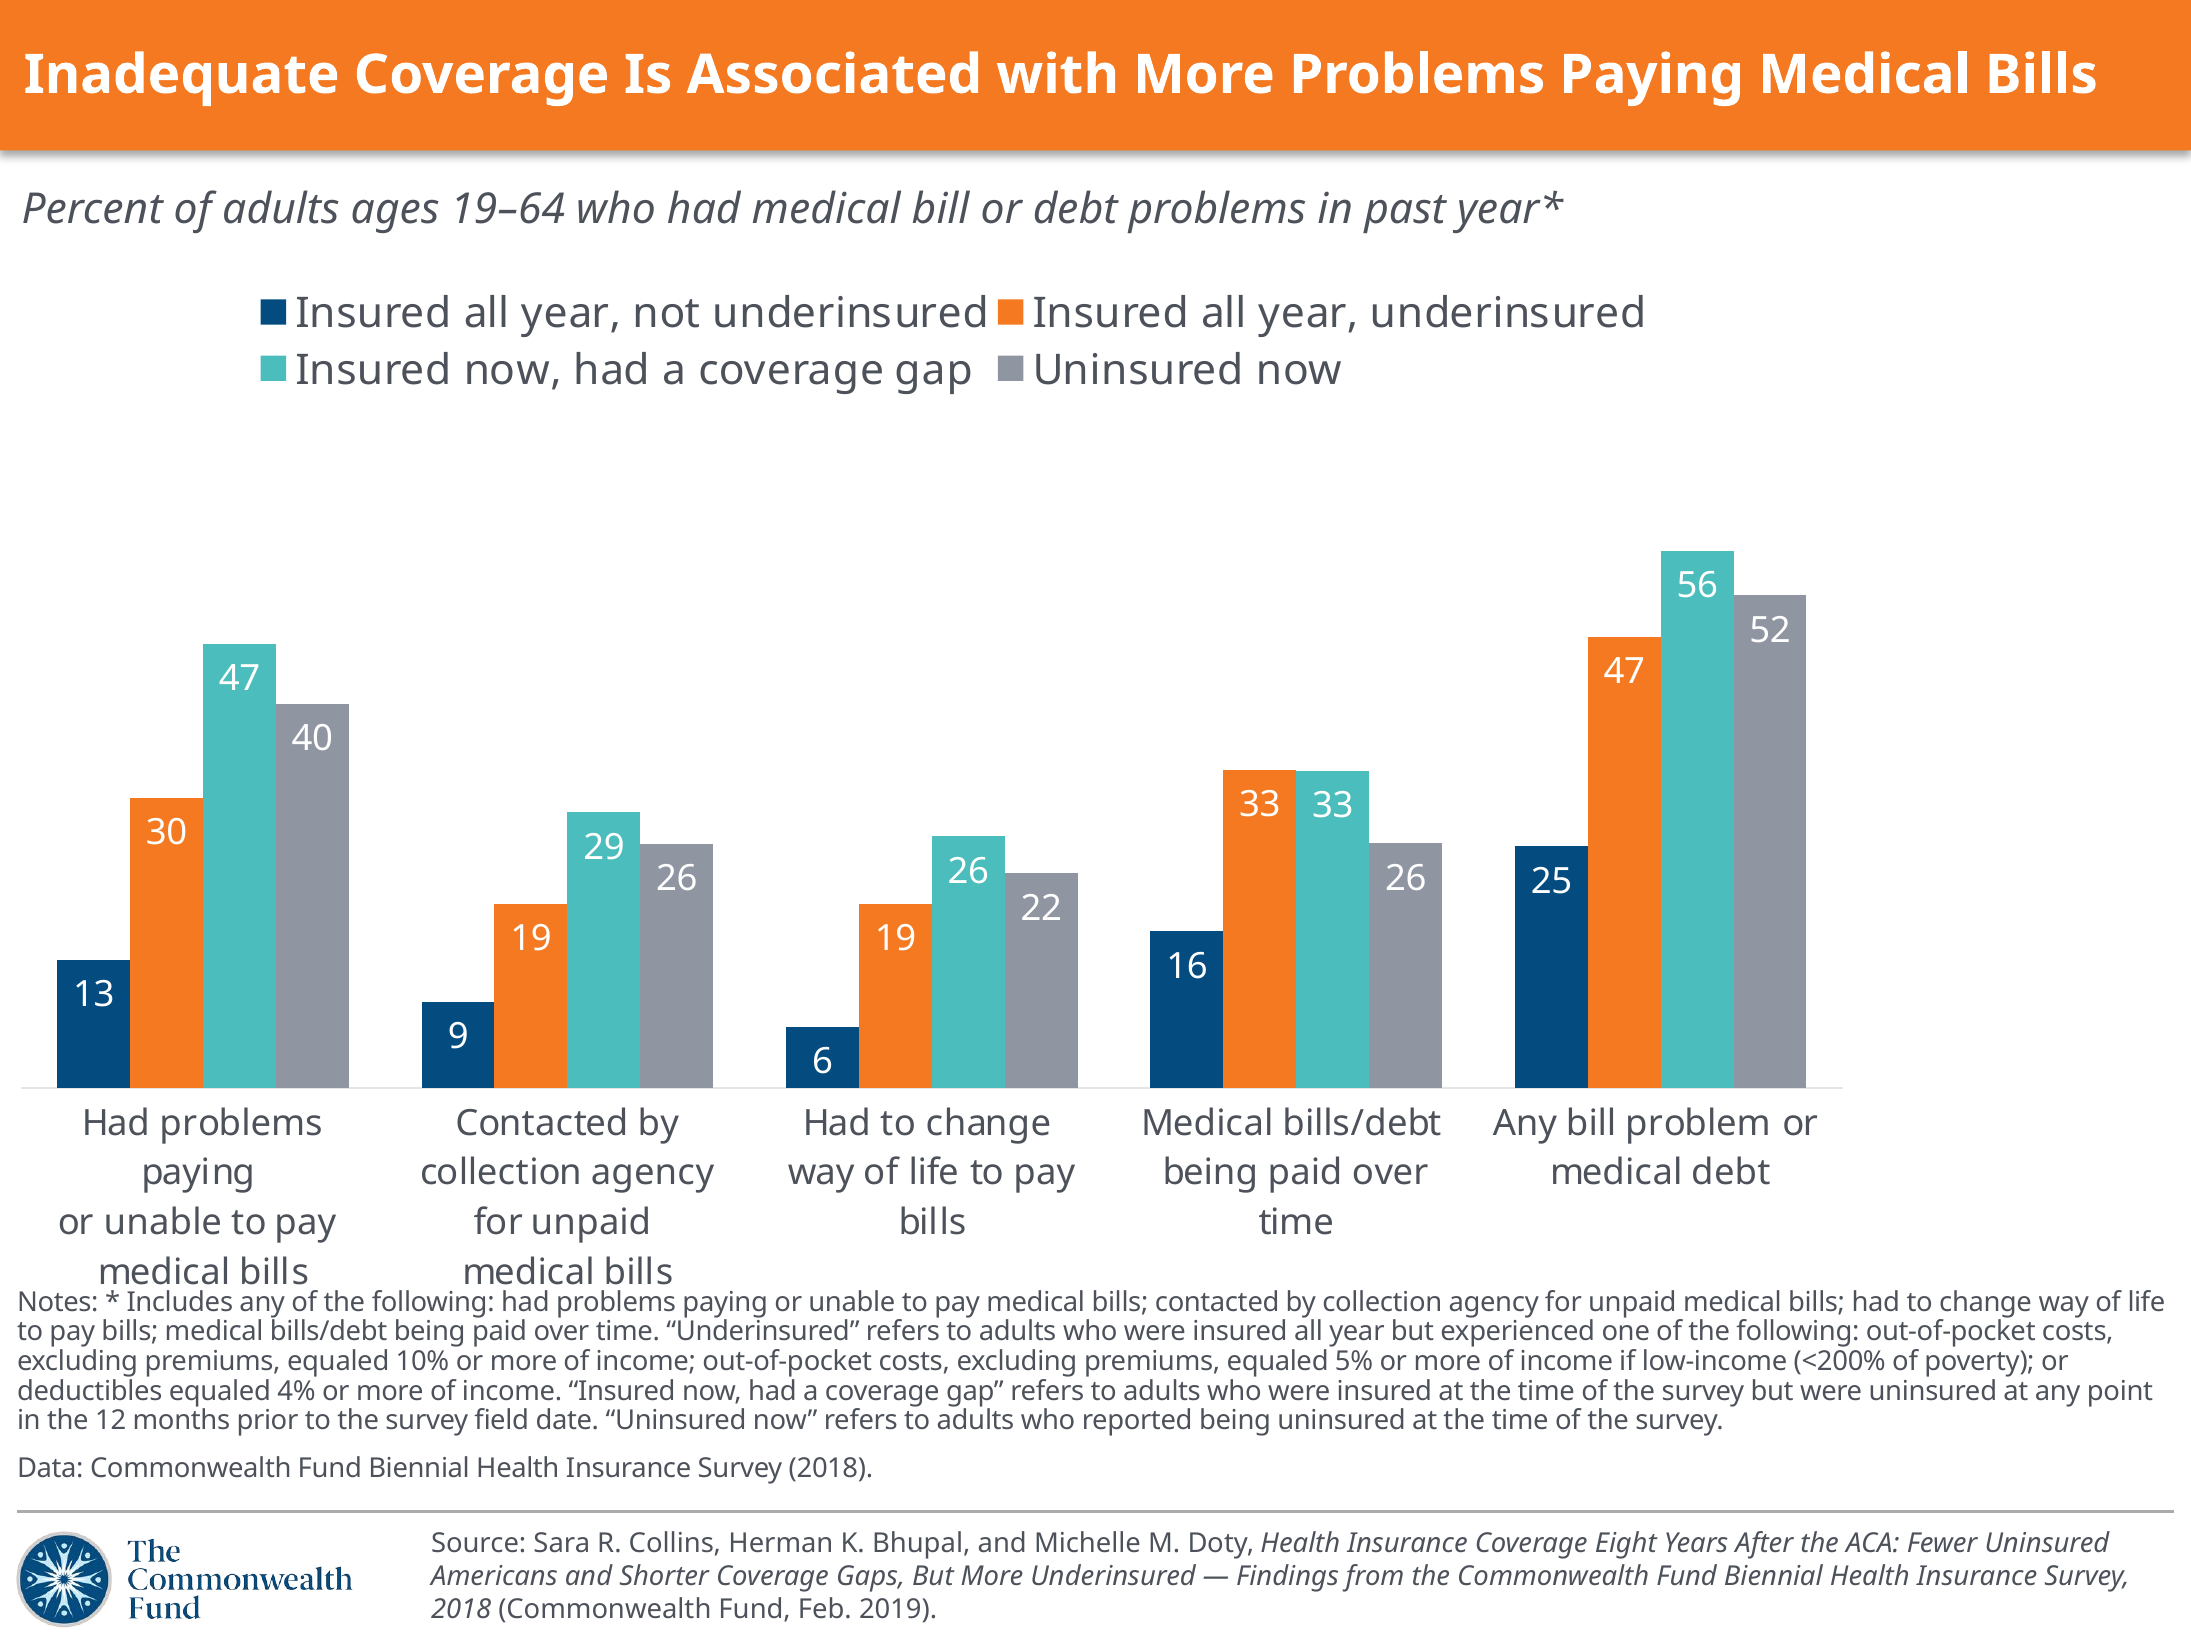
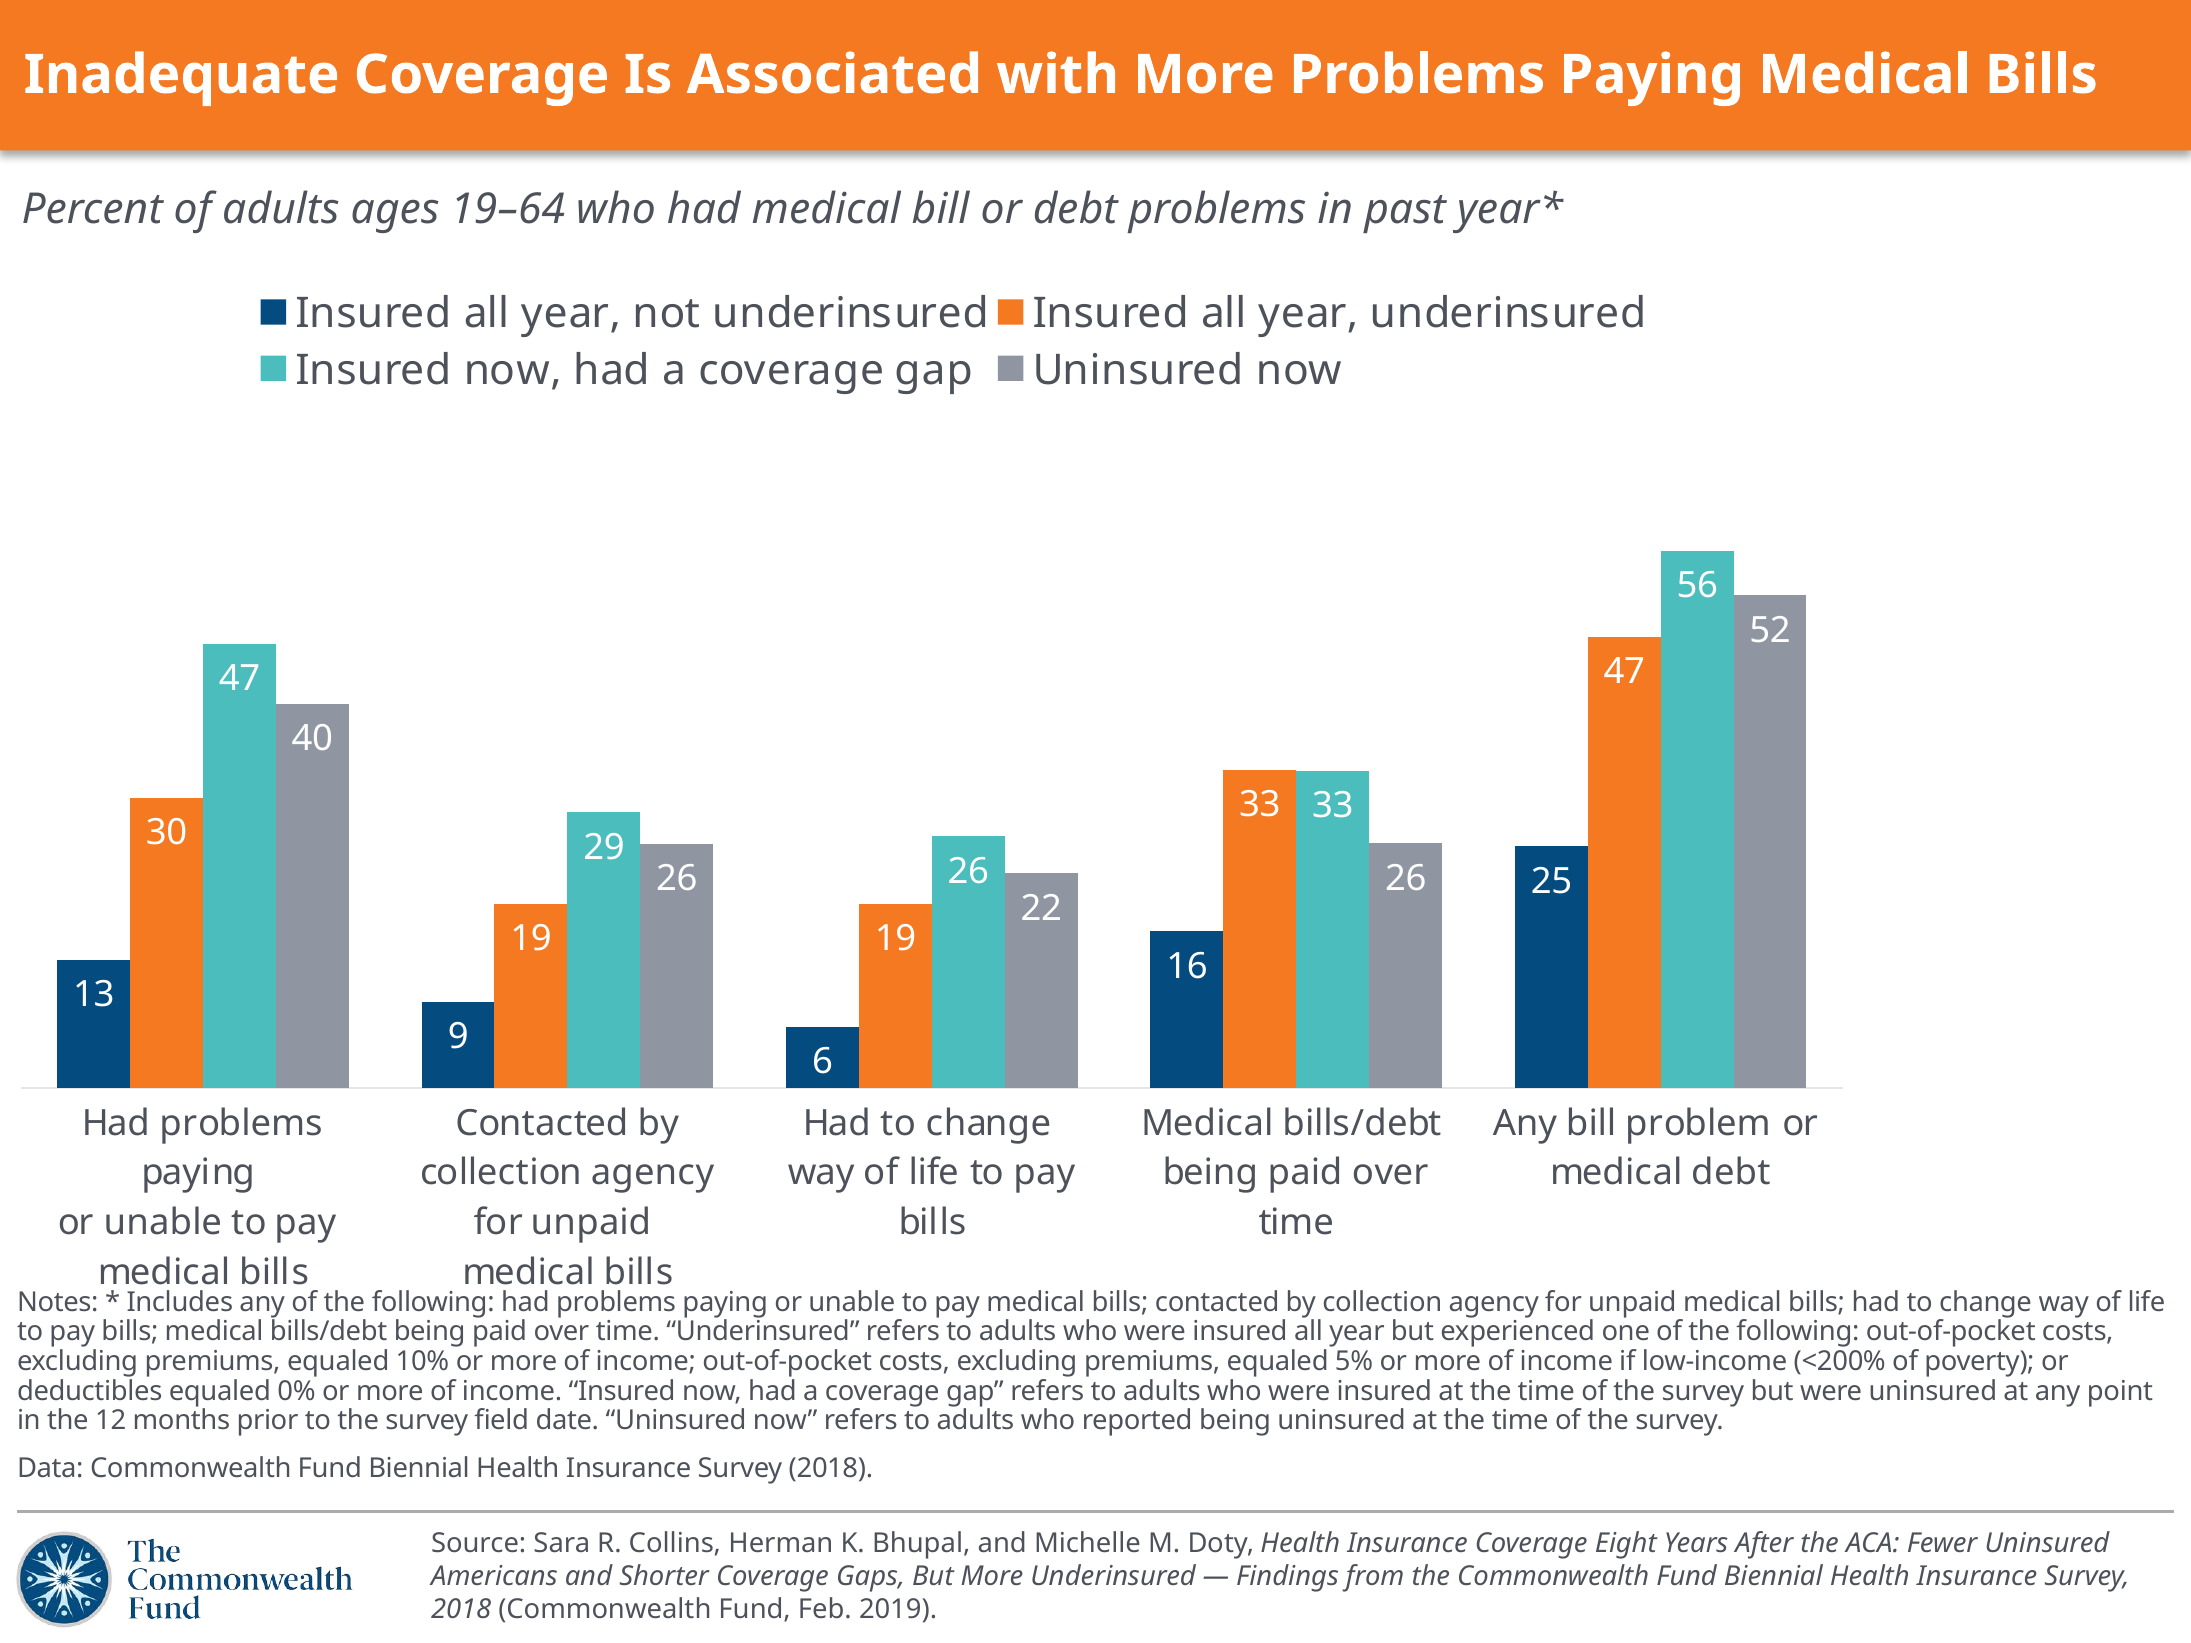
4%: 4% -> 0% (296, 1391)
